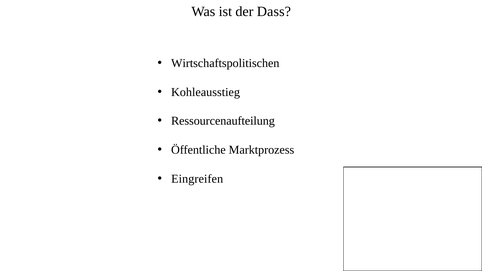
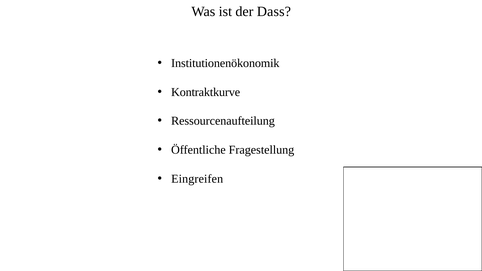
Wirtschaftspolitischen: Wirtschaftspolitischen -> Institutionenökonomik (225, 63)
Kohleausstieg: Kohleausstieg -> Kontraktkurve (206, 92)
Marktprozess: Marktprozess -> Fragestellung (262, 150)
